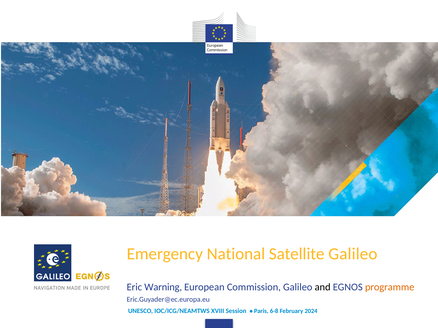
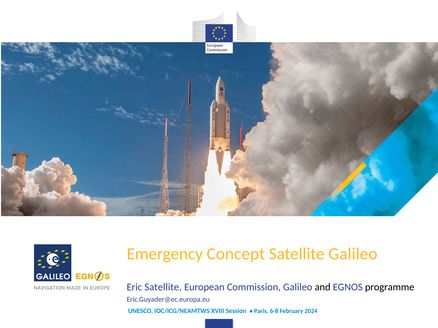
National: National -> Concept (236, 254)
Eric Warning: Warning -> Satellite (163, 288)
programme colour: orange -> black (390, 288)
